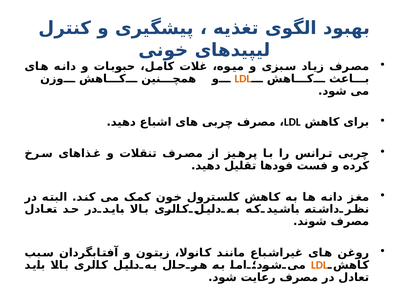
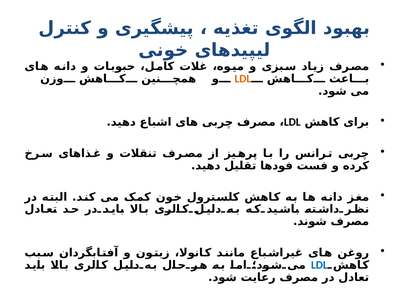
LDL colour: orange -> blue (319, 265)
